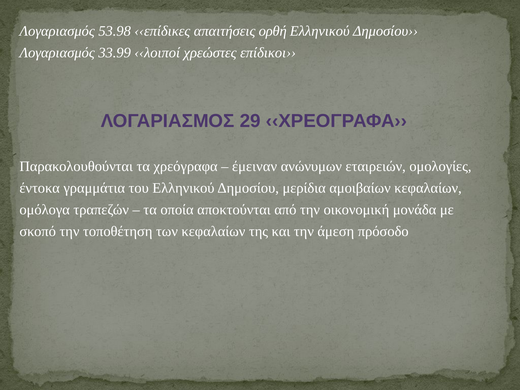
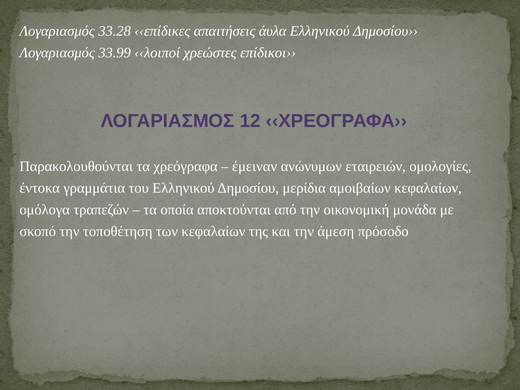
53.98: 53.98 -> 33.28 (115, 31)
ορθή: ορθή -> άυλα (273, 31)
29: 29 -> 12 (250, 121)
